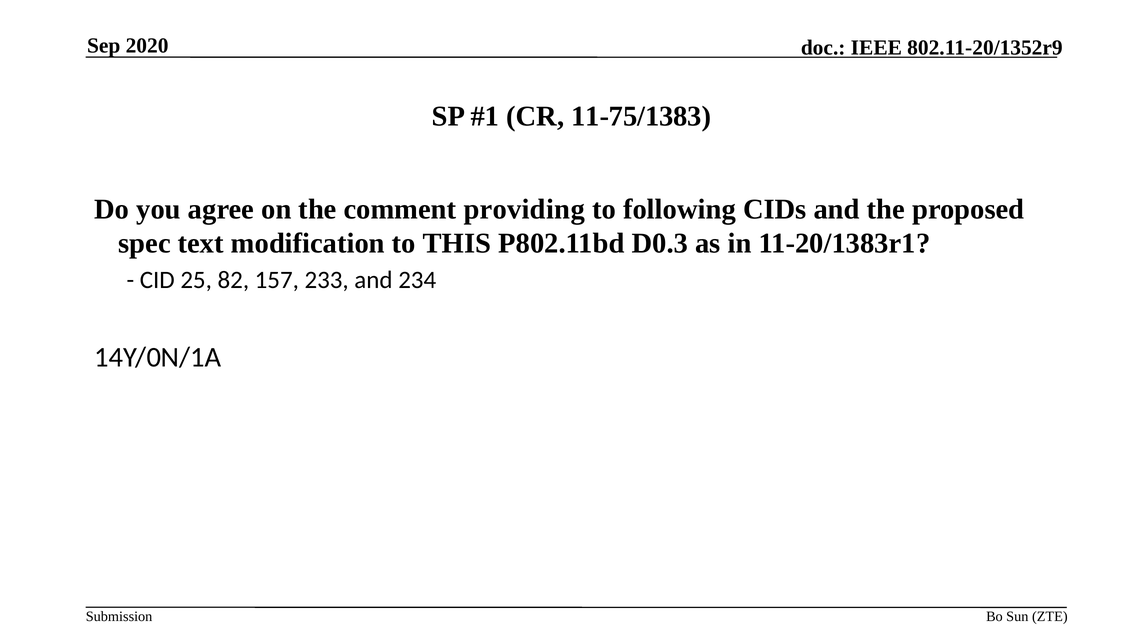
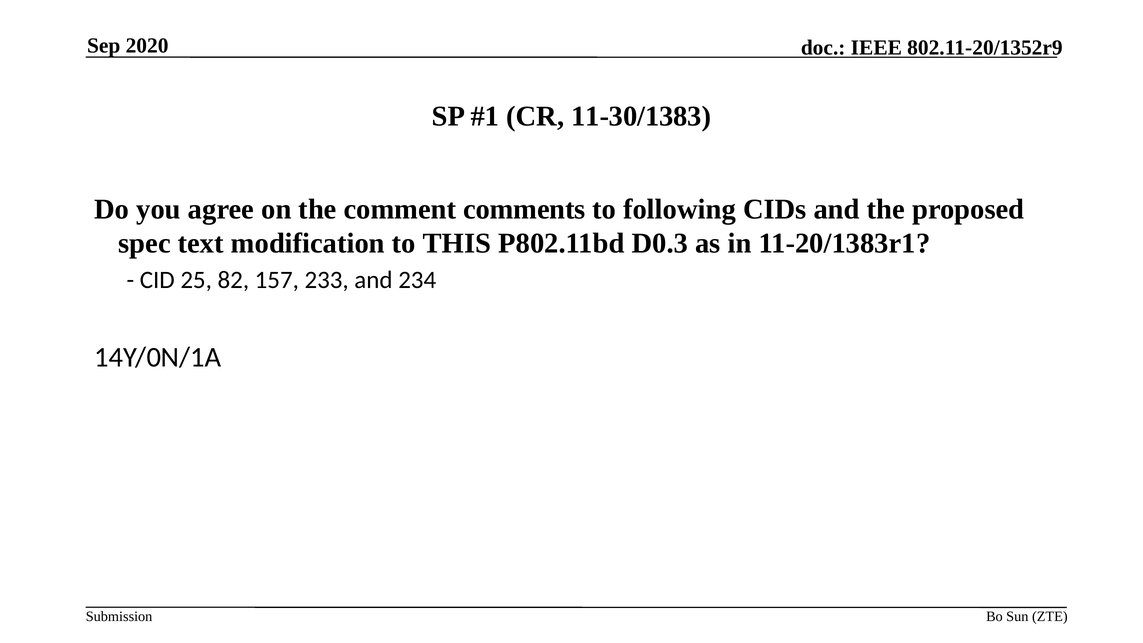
11-75/1383: 11-75/1383 -> 11-30/1383 (641, 116)
providing: providing -> comments (524, 209)
